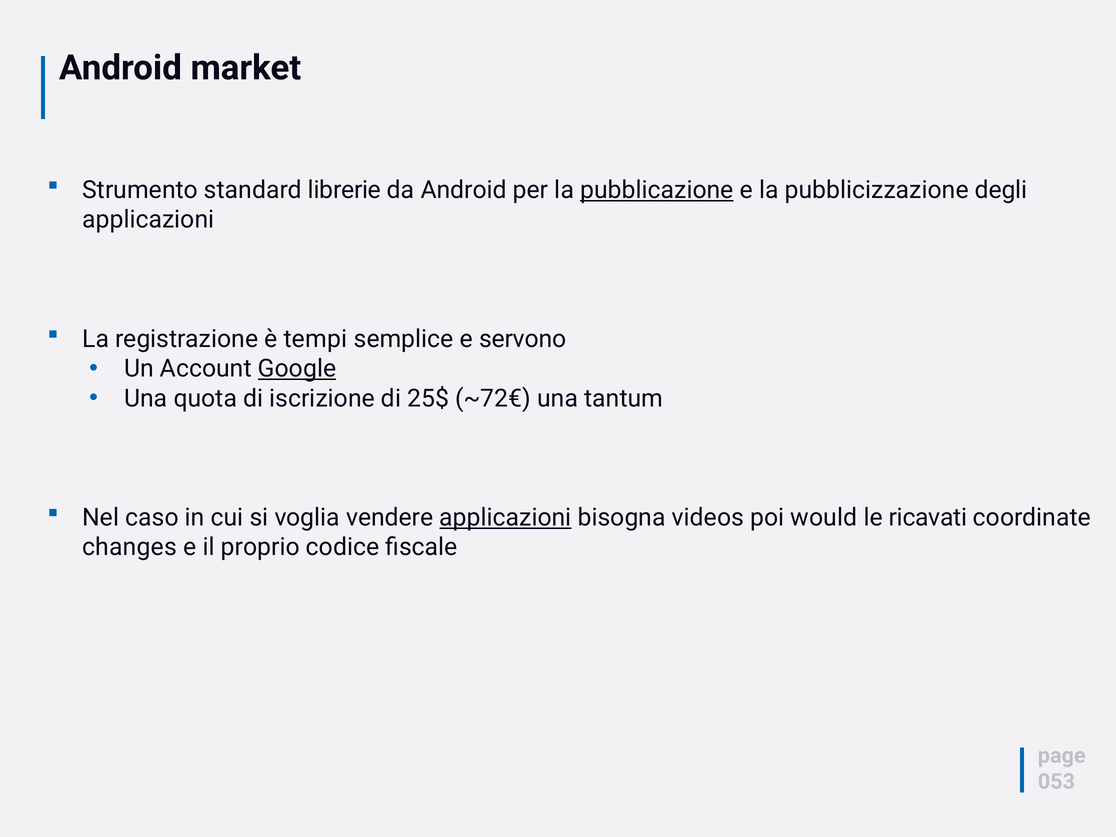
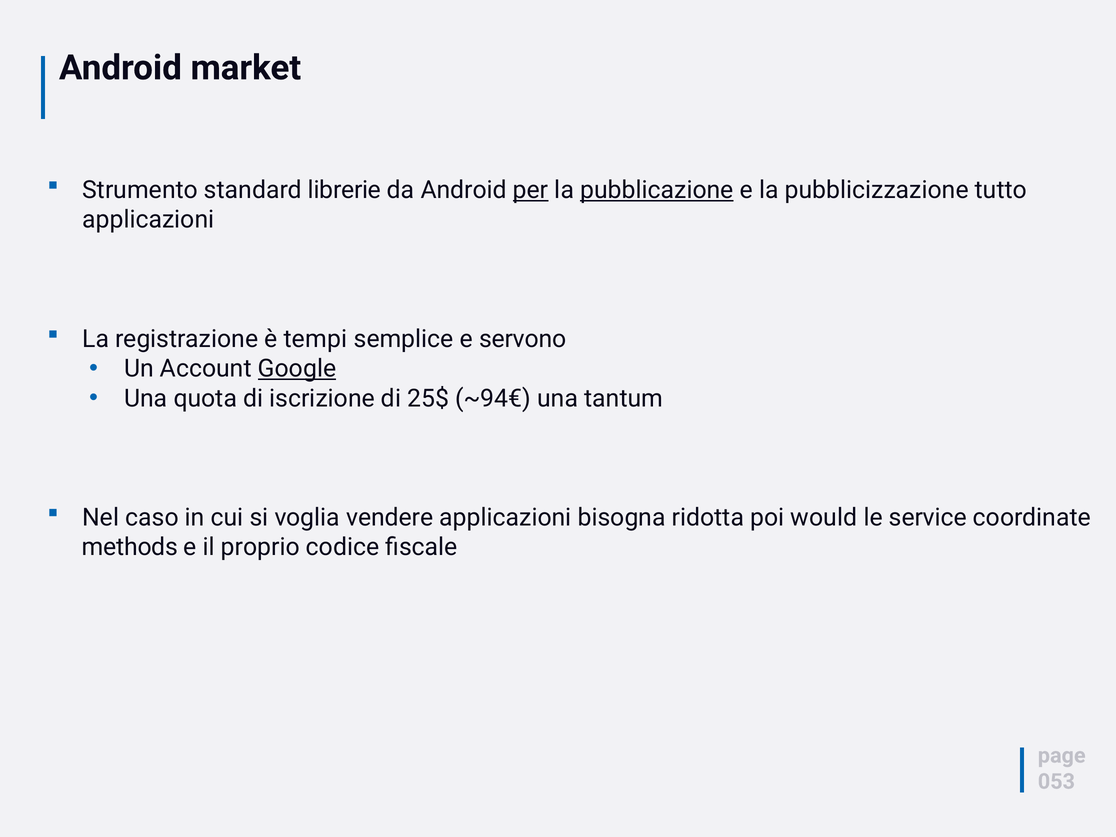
per underline: none -> present (531, 190)
degli: degli -> tutto (1001, 190)
~72€: ~72€ -> ~94€ (493, 398)
applicazioni underline: present -> none (505, 517)
videos: videos -> ridotta (708, 517)
ricavati: ricavati -> service (928, 517)
changes: changes -> methods (130, 547)
